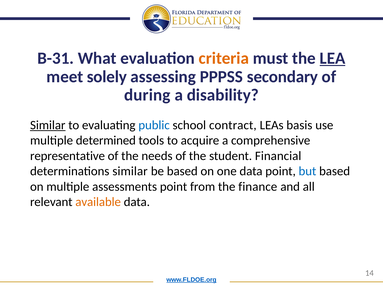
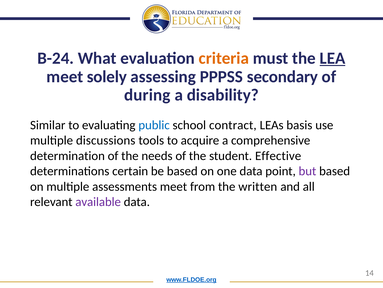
B-31: B-31 -> B-24 (56, 58)
Similar underline: present -> none (48, 125)
determined: determined -> discussions (106, 140)
representative: representative -> determination (67, 155)
Financial: Financial -> Effective (278, 155)
determinations similar: similar -> certain (130, 171)
but colour: blue -> purple (307, 171)
assessments point: point -> meet (174, 186)
finance: finance -> written (258, 186)
available colour: orange -> purple (98, 201)
